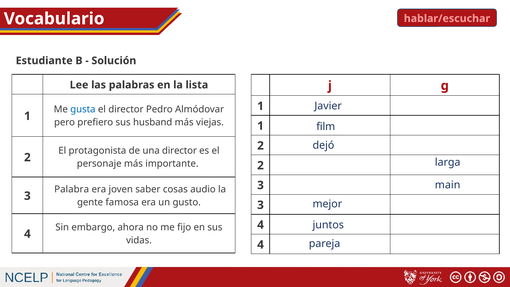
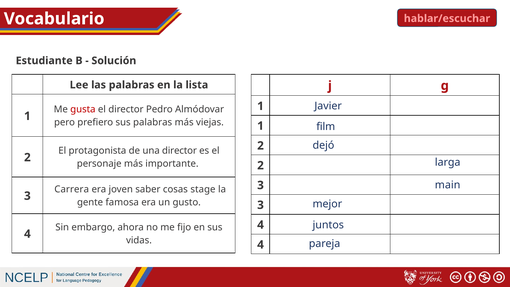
gusta colour: blue -> red (83, 109)
sus husband: husband -> palabras (153, 122)
Palabra: Palabra -> Carrera (72, 189)
audio: audio -> stage (203, 189)
